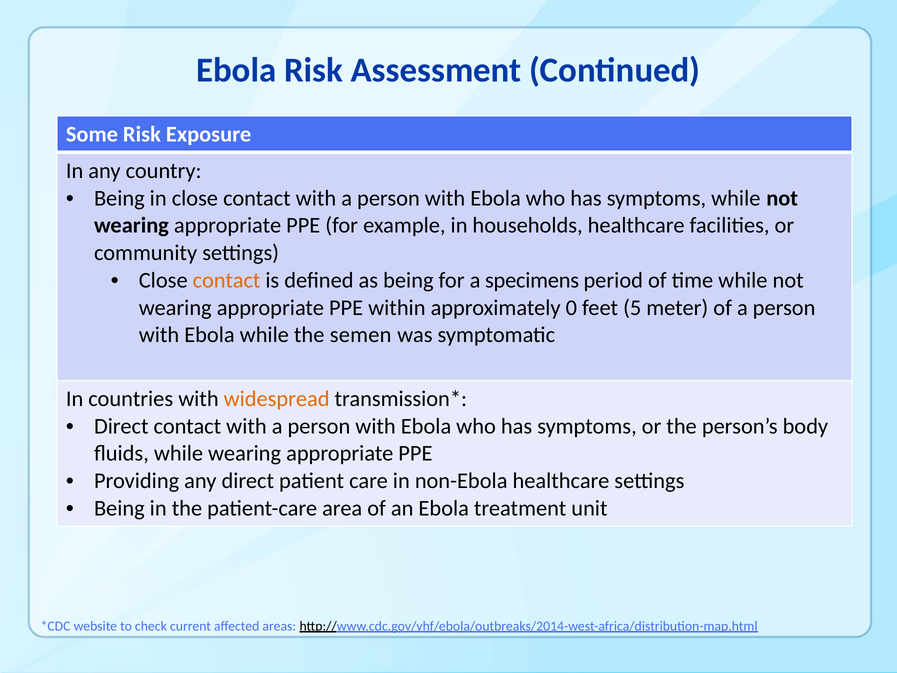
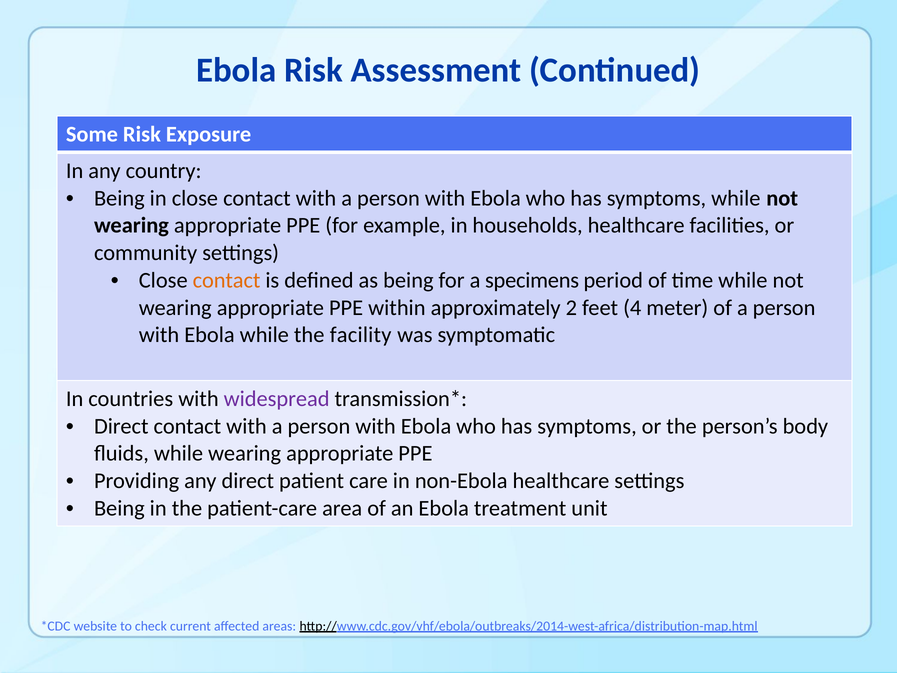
0: 0 -> 2 (571, 308)
5: 5 -> 4 (632, 308)
semen: semen -> facility (361, 335)
widespread colour: orange -> purple (277, 399)
